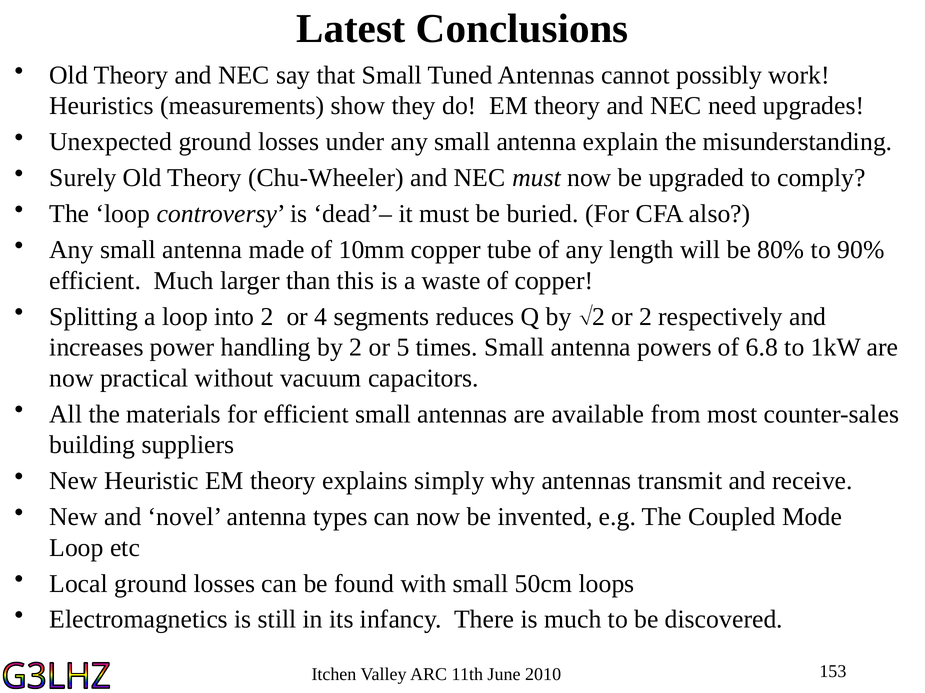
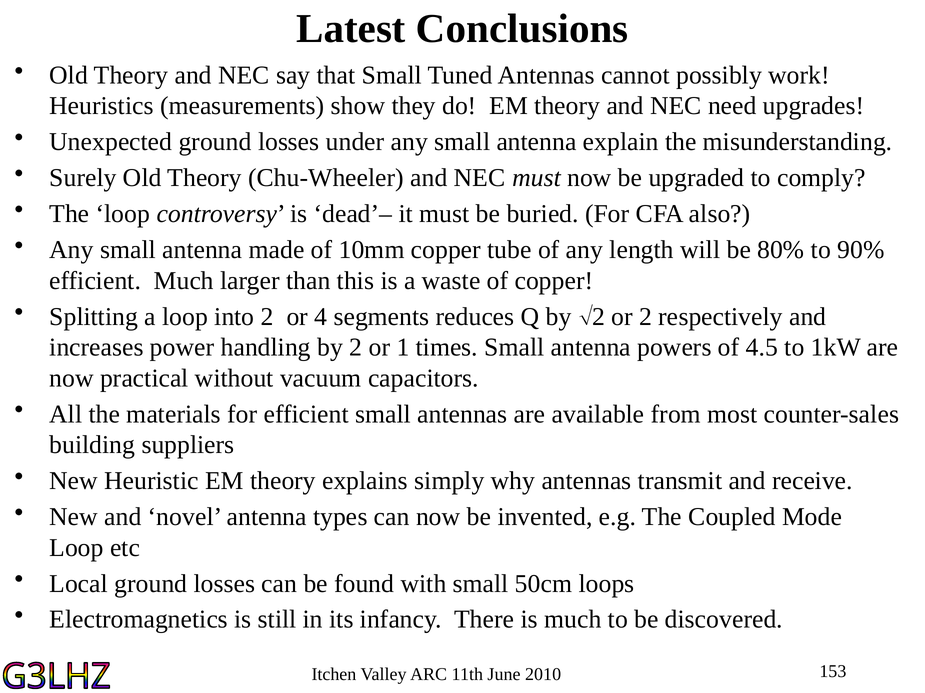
5: 5 -> 1 (403, 348)
6.8: 6.8 -> 4.5 (762, 348)
